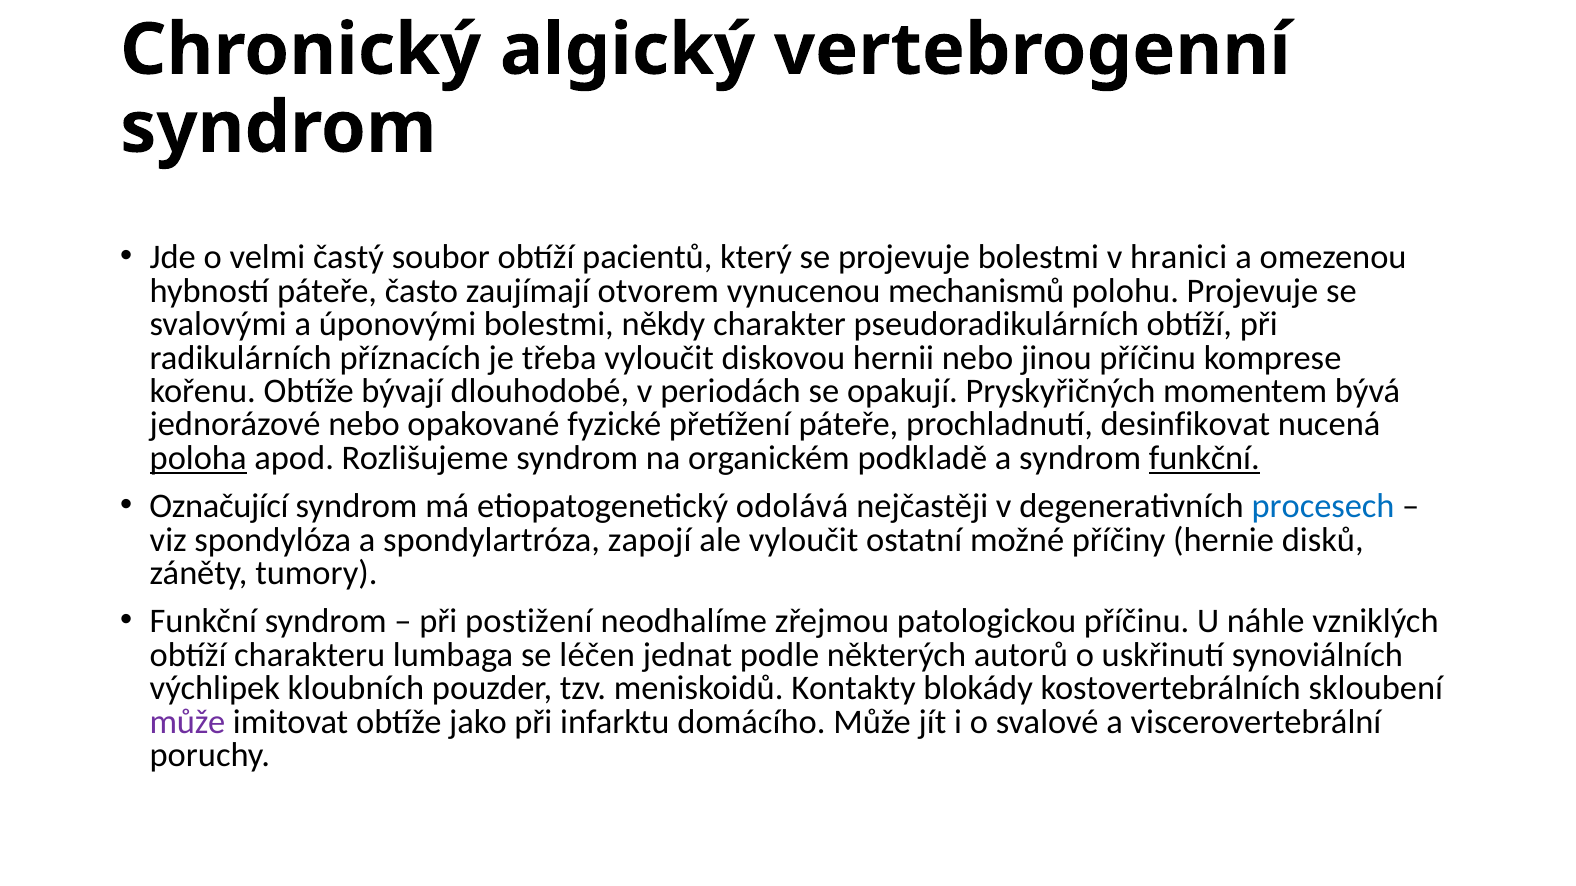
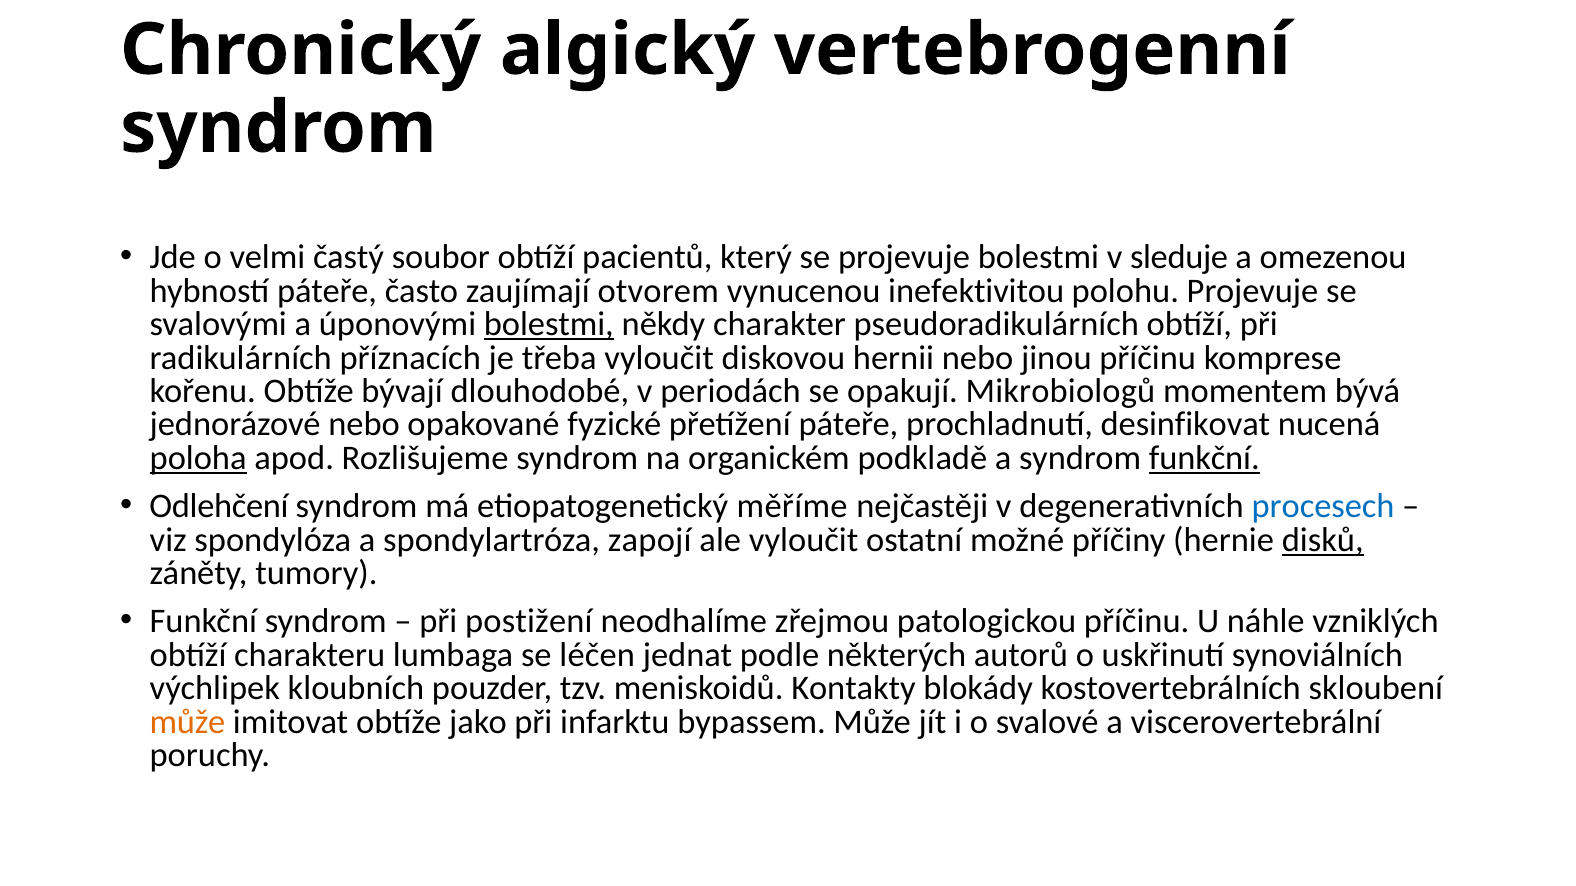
hranici: hranici -> sleduje (1179, 257)
mechanismů: mechanismů -> inefektivitou (976, 291)
bolestmi underline: none -> present (549, 324)
Pryskyřičných: Pryskyřičných -> Mikrobiologů (1061, 391)
Označující: Označující -> Odlehčení (219, 507)
odolává: odolává -> měříme (792, 507)
disků underline: none -> present (1323, 540)
může colour: purple -> orange (188, 722)
domácího: domácího -> bypassem (752, 722)
